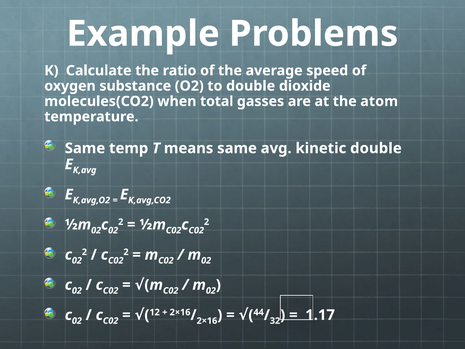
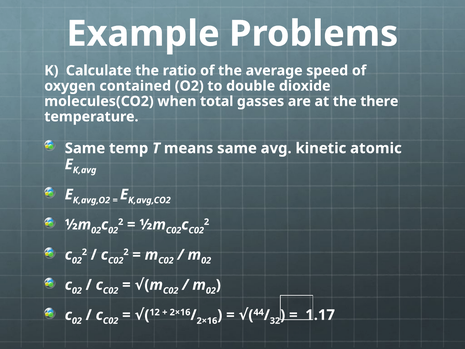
substance: substance -> contained (135, 86)
atom: atom -> there (379, 101)
kinetic double: double -> atomic (376, 148)
